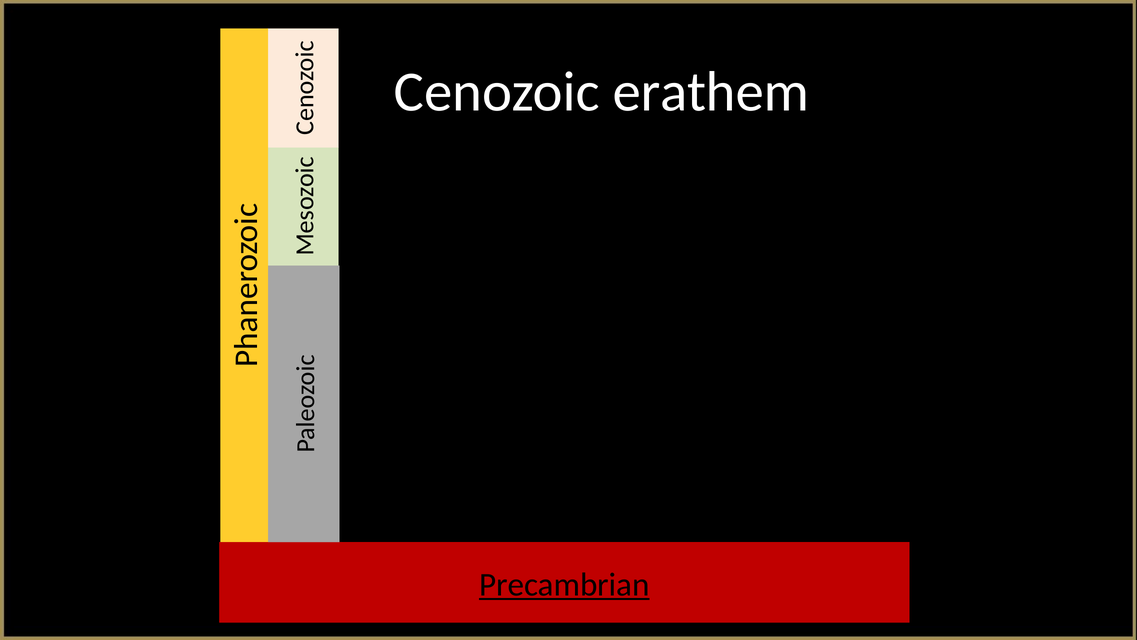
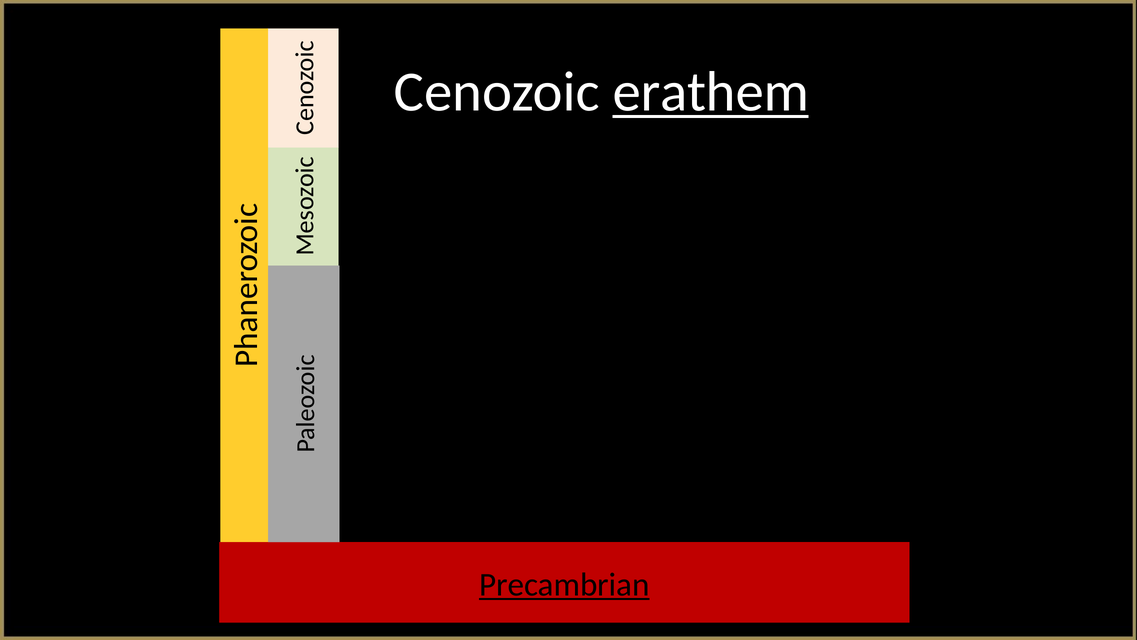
erathem underline: none -> present (711, 92)
